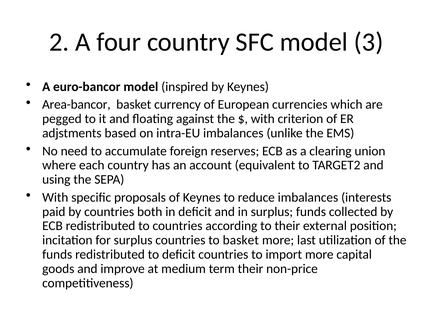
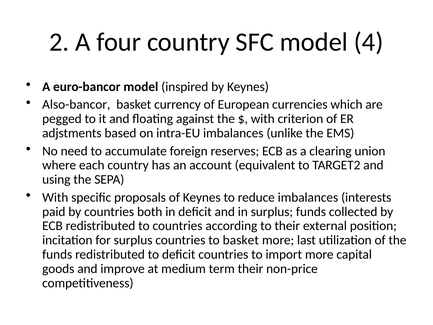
3: 3 -> 4 (369, 42)
Area-bancor: Area-bancor -> Also-bancor (76, 105)
